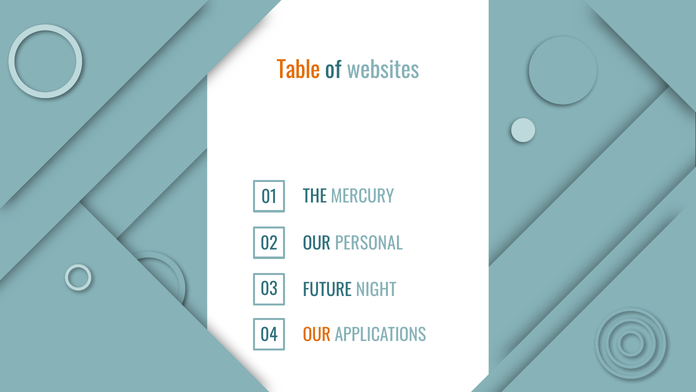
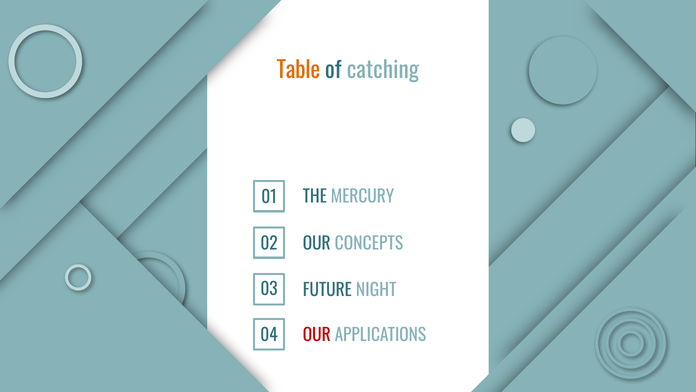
websites: websites -> catching (383, 70)
PERSONAL: PERSONAL -> CONCEPTS (369, 244)
OUR colour: orange -> red (317, 335)
